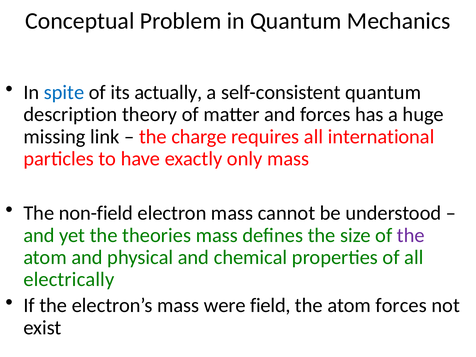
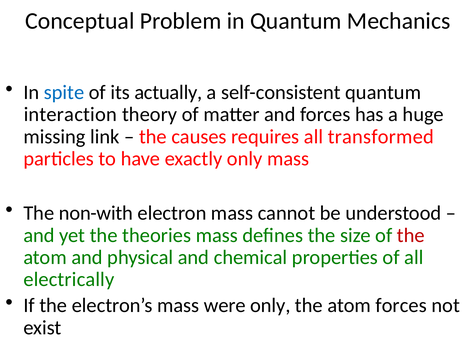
description: description -> interaction (70, 114)
charge: charge -> causes (199, 137)
international: international -> transformed (381, 137)
non-field: non-field -> non-with (96, 213)
the colour: purple -> red (411, 235)
were field: field -> only (270, 306)
